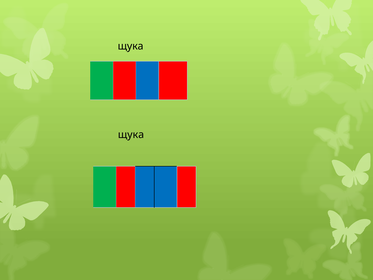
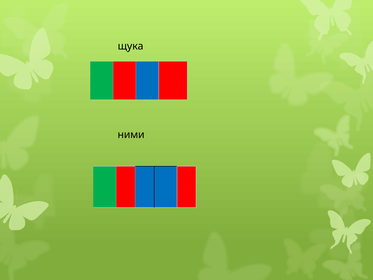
щука: щука -> ними (131, 135)
